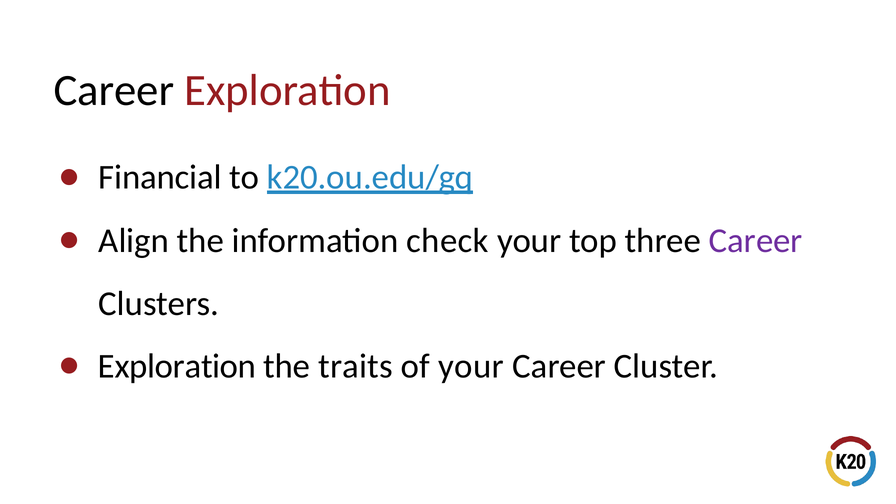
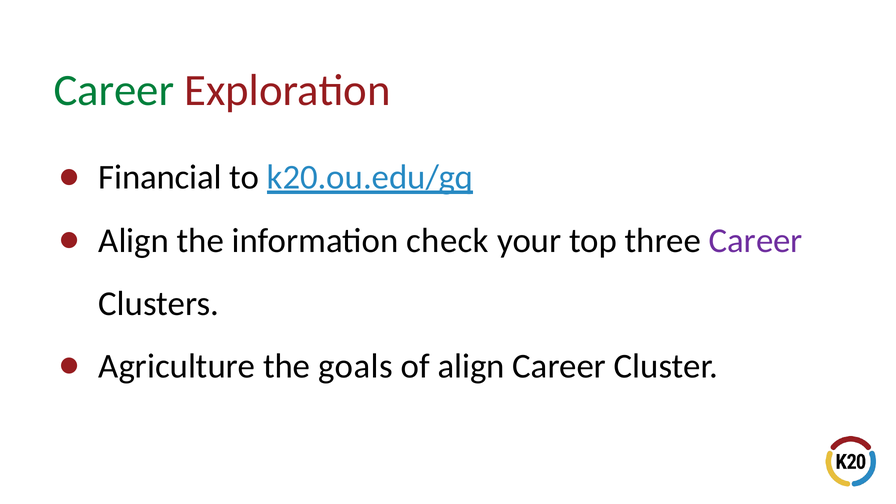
Career colour: black -> green (114, 91)
Exploration: Exploration -> Agriculture (177, 366)
traits: traits -> goals (355, 366)
of your: your -> align (471, 366)
